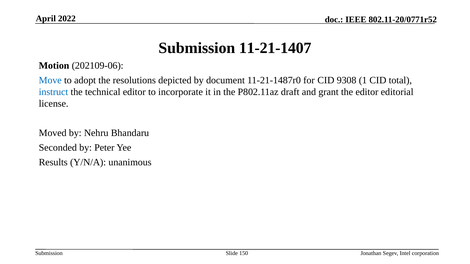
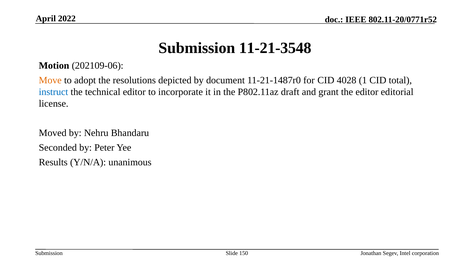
11-21-1407: 11-21-1407 -> 11-21-3548 (275, 48)
Move colour: blue -> orange (50, 80)
9308: 9308 -> 4028 (347, 80)
